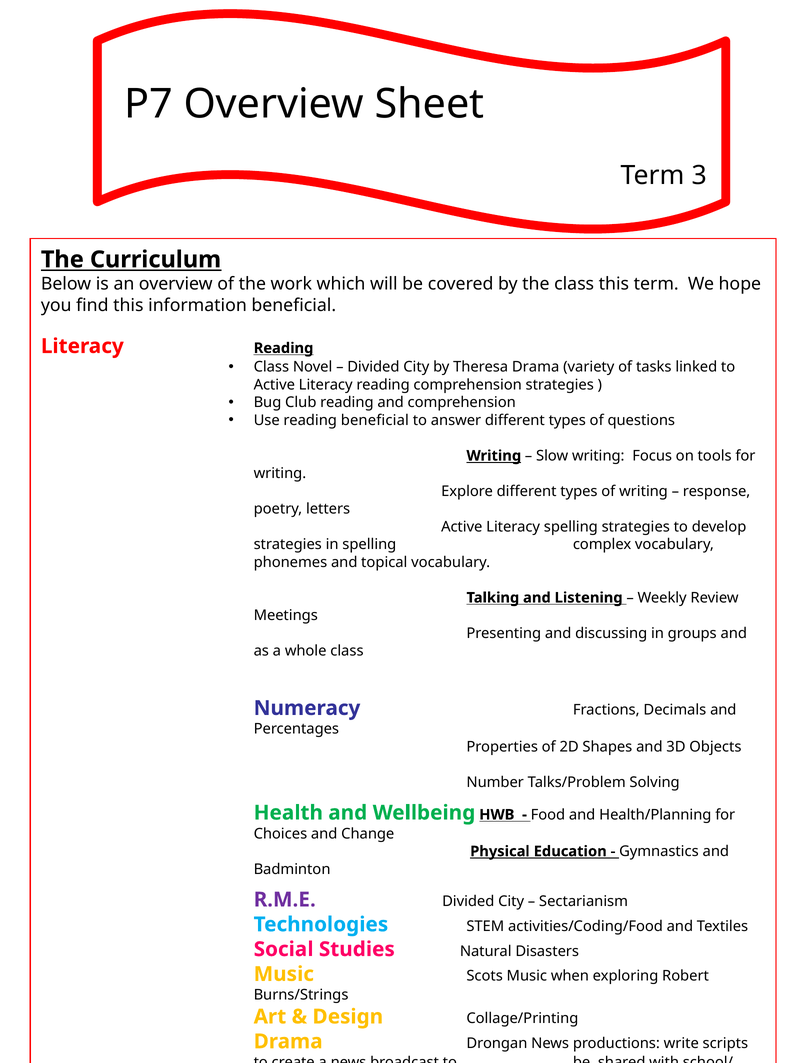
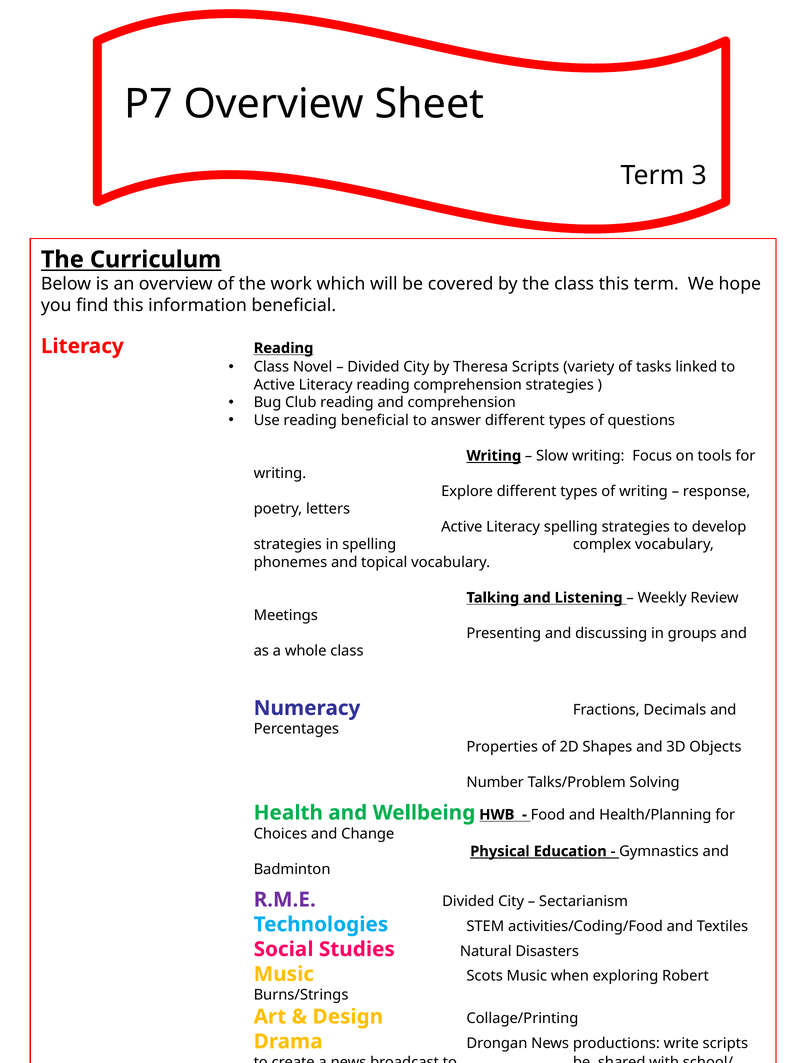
Theresa Drama: Drama -> Scripts (536, 367)
